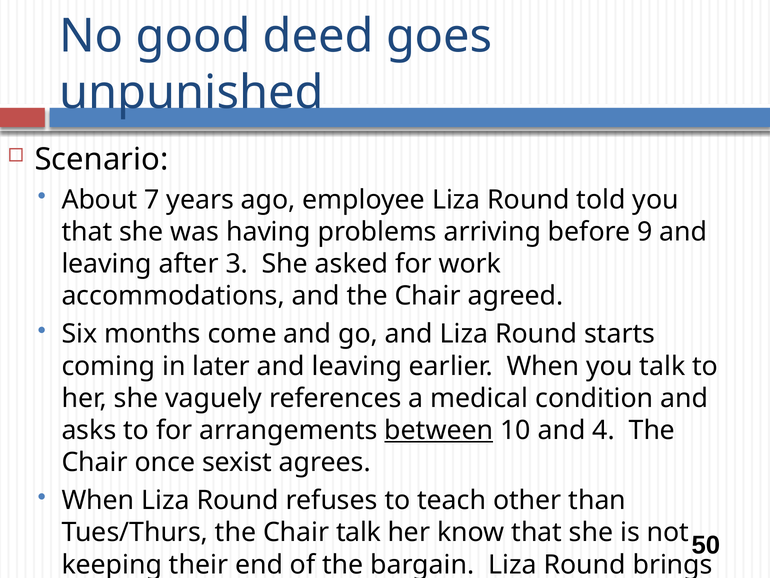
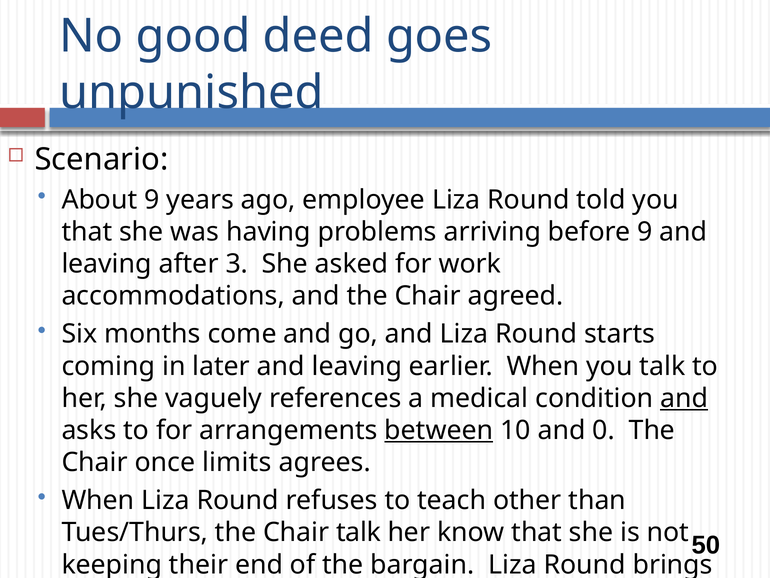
About 7: 7 -> 9 (152, 200)
and underline: none -> present (684, 398)
4: 4 -> 0 (604, 430)
sexist: sexist -> limits (237, 462)
